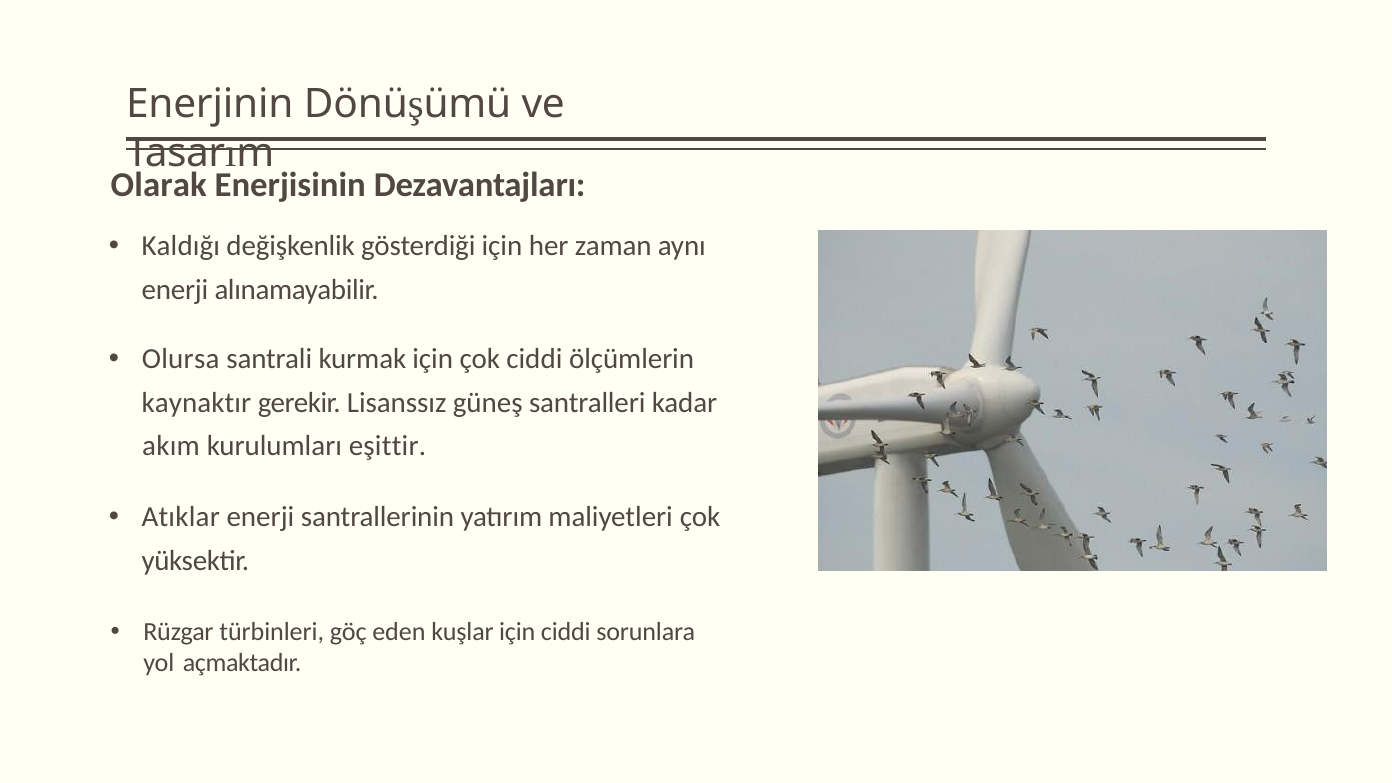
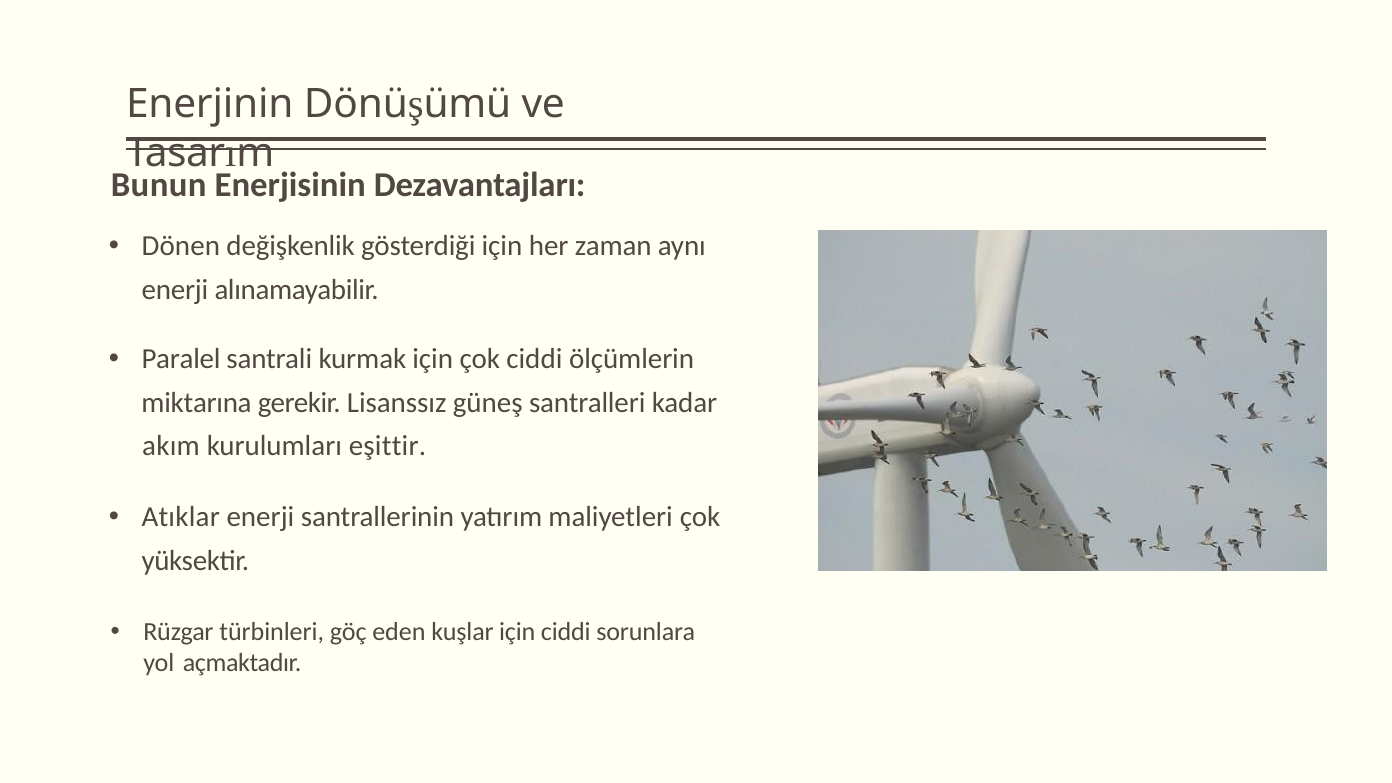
Olarak: Olarak -> Bunun (159, 185)
Kaldığı: Kaldığı -> Dönen (181, 246)
Olursa: Olursa -> Paralel (181, 359)
kaynaktır: kaynaktır -> miktarına (197, 403)
